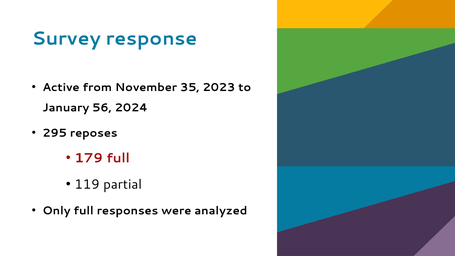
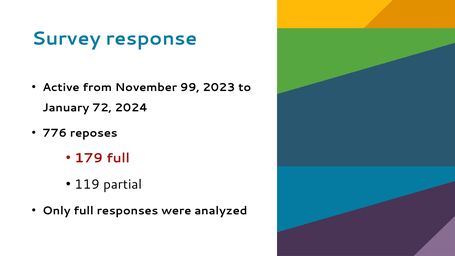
35: 35 -> 99 (190, 87)
56: 56 -> 72 (102, 108)
295: 295 -> 776 (55, 133)
